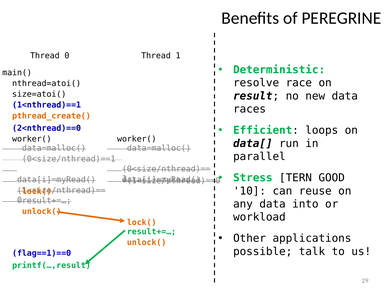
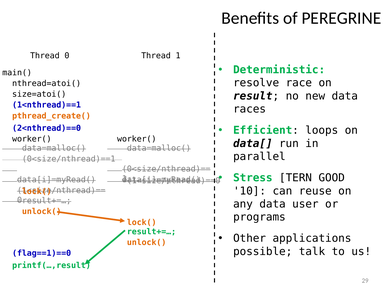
into: into -> user (305, 204)
workload: workload -> programs (259, 217)
